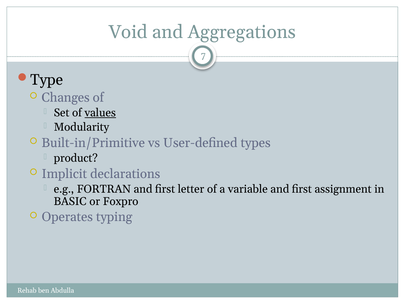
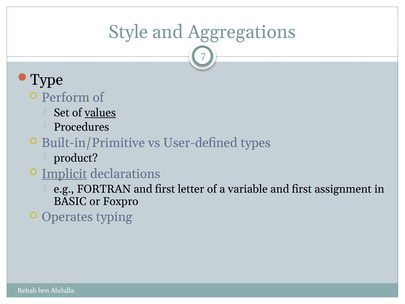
Void: Void -> Style (128, 32)
Changes: Changes -> Perform (66, 97)
Modularity: Modularity -> Procedures (81, 127)
Implicit underline: none -> present (64, 174)
